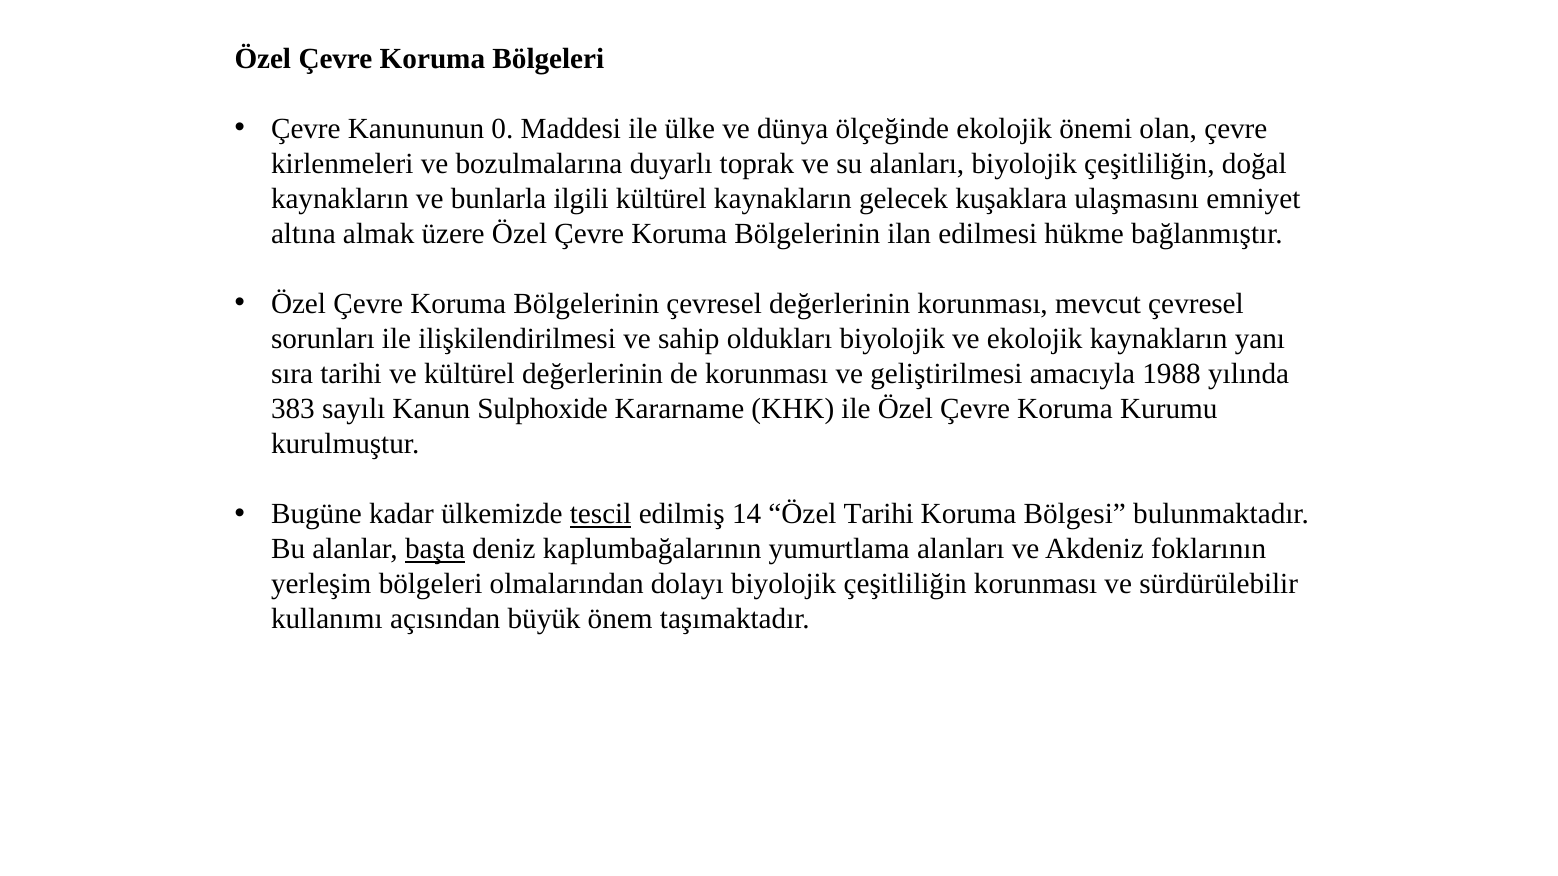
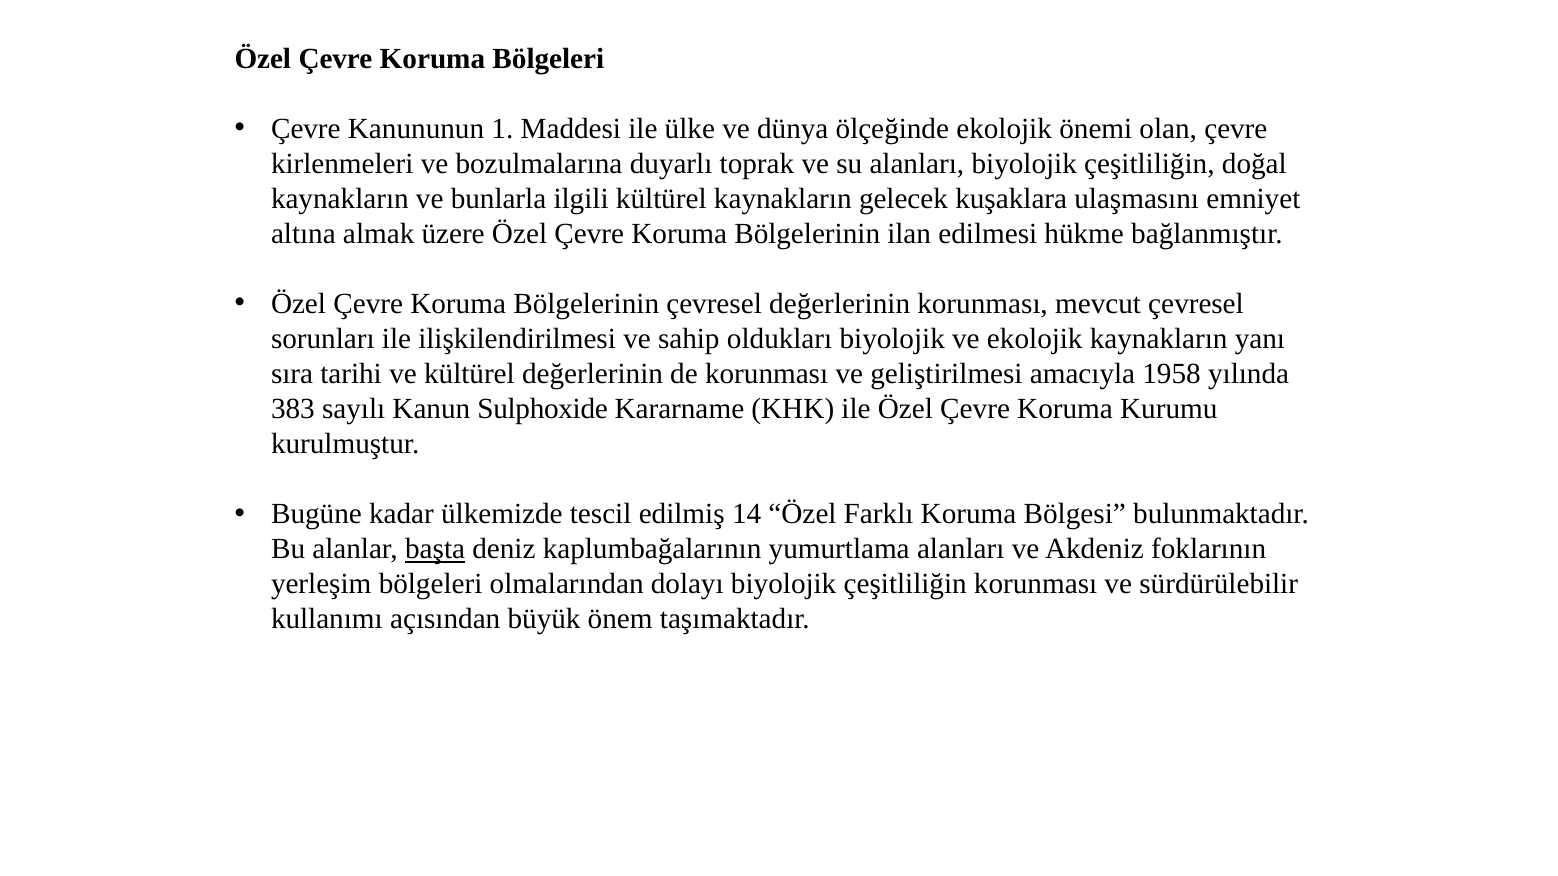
0: 0 -> 1 (502, 129)
1988: 1988 -> 1958 (1172, 374)
tescil underline: present -> none (601, 514)
Özel Tarihi: Tarihi -> Farklı (879, 514)
